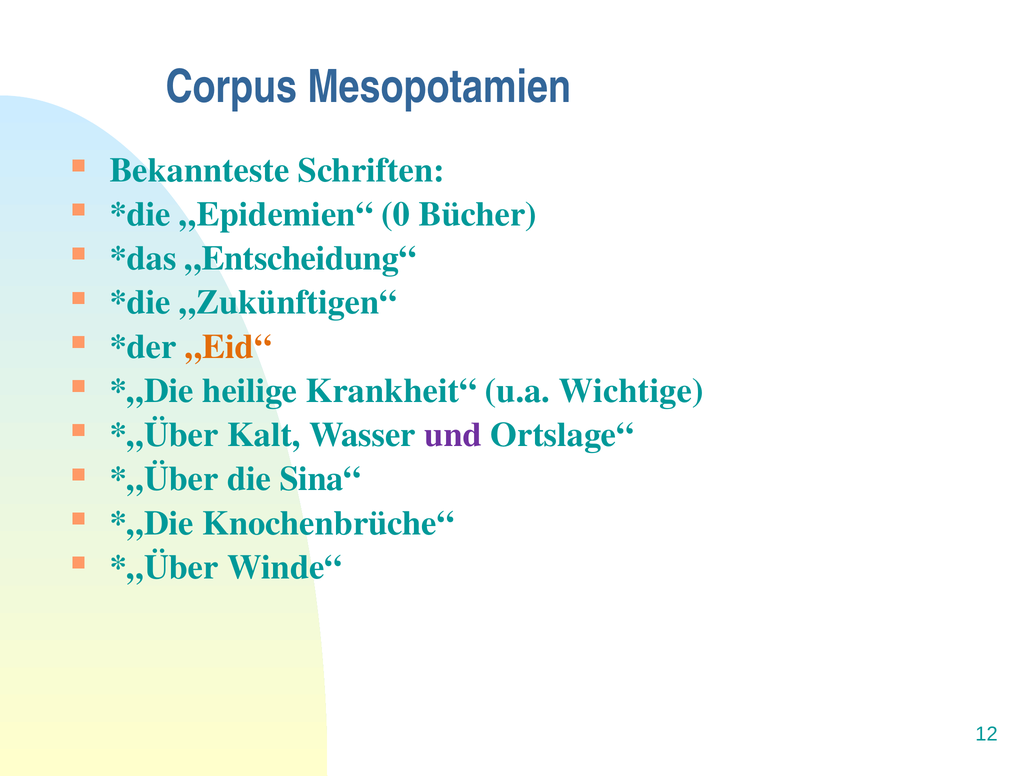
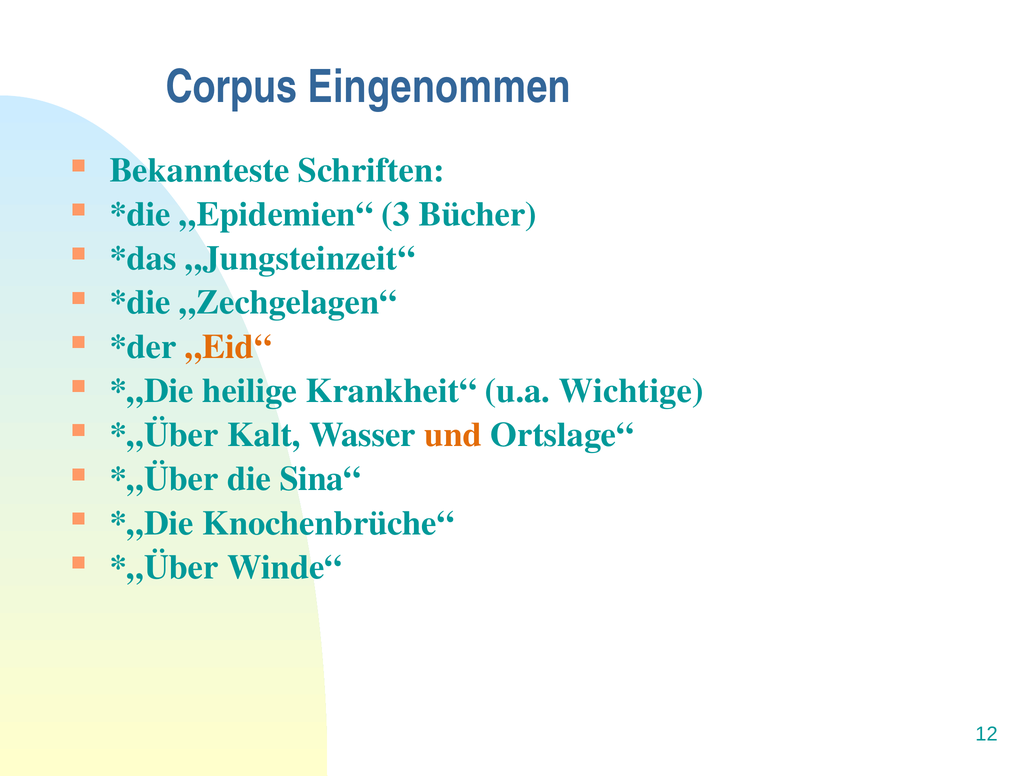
Mesopotamien: Mesopotamien -> Eingenommen (439, 87)
0: 0 -> 3 (396, 214)
„Entscheidung“: „Entscheidung“ -> „Jungsteinzeit“ (300, 258)
„Zukünftigen“: „Zukünftigen“ -> „Zechgelagen“ (288, 302)
und colour: purple -> orange (453, 435)
